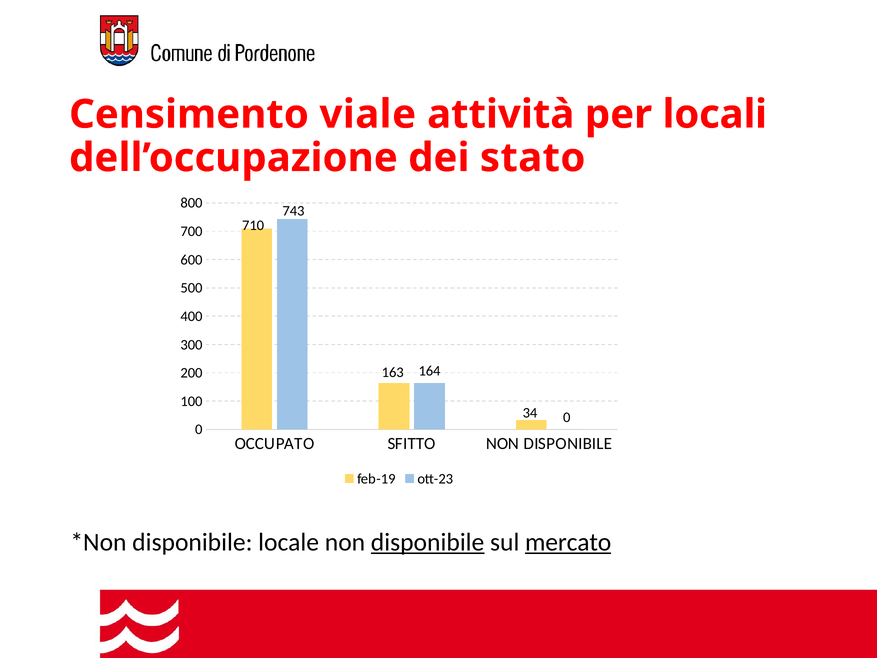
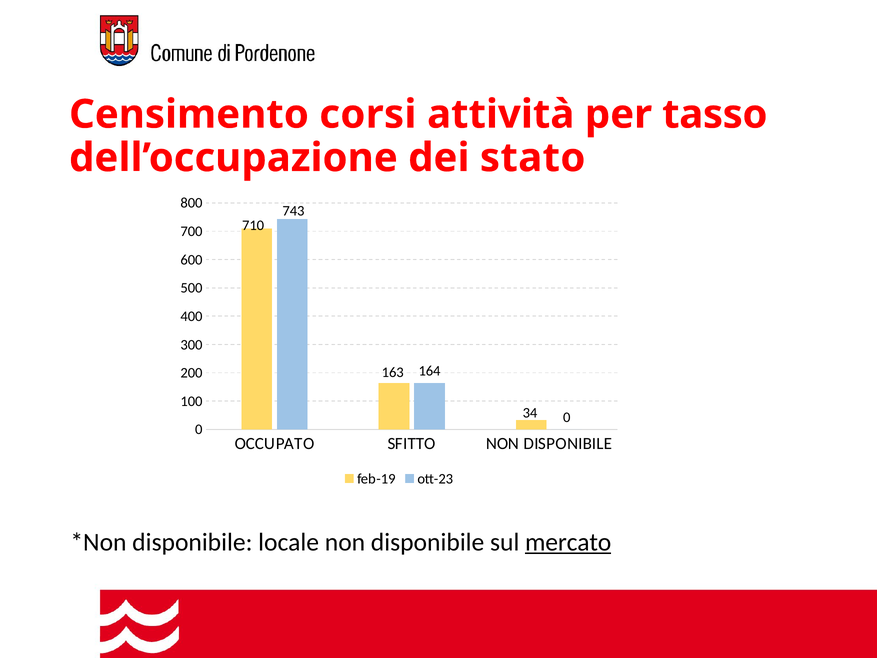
viale: viale -> corsi (368, 114)
locali: locali -> tasso (715, 114)
disponibile underline: present -> none (428, 542)
